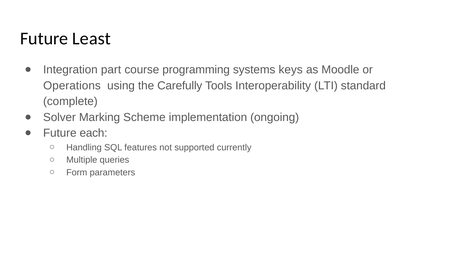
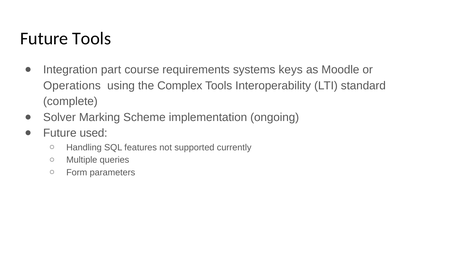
Future Least: Least -> Tools (92, 38)
programming: programming -> requirements (196, 70)
Carefully: Carefully -> Complex (180, 86)
each: each -> used (94, 133)
